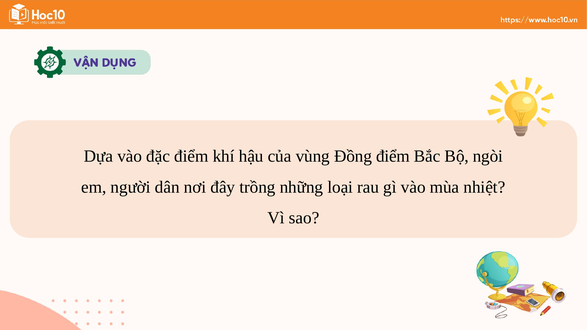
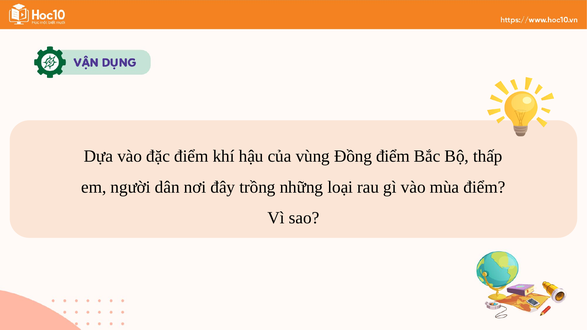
ngòi: ngòi -> thấp (488, 156)
mùa nhiệt: nhiệt -> điểm (484, 187)
